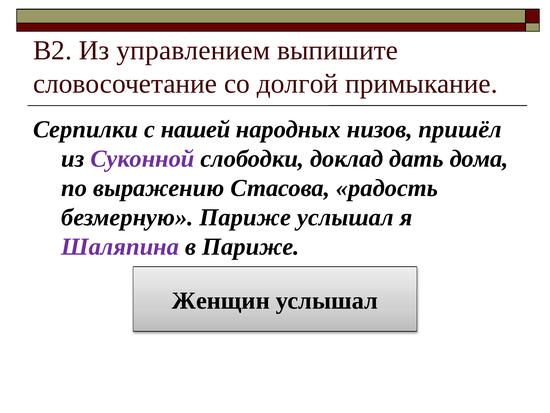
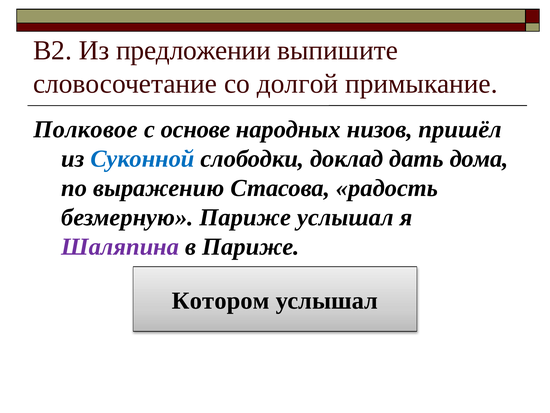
управлением: управлением -> предложении (193, 50)
Серпилки: Серпилки -> Полковое (85, 129)
нашей: нашей -> основе (196, 129)
Суконной colour: purple -> blue (142, 158)
Женщин: Женщин -> Котором (221, 300)
